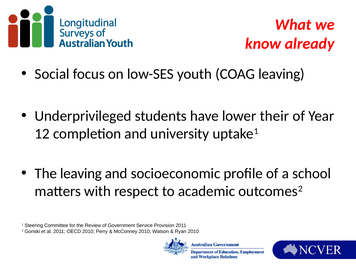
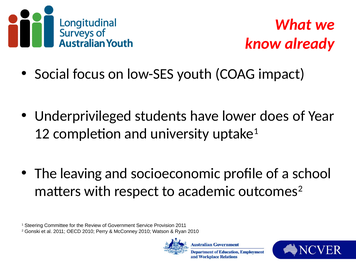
COAG leaving: leaving -> impact (281, 74)
their: their -> does (274, 116)
